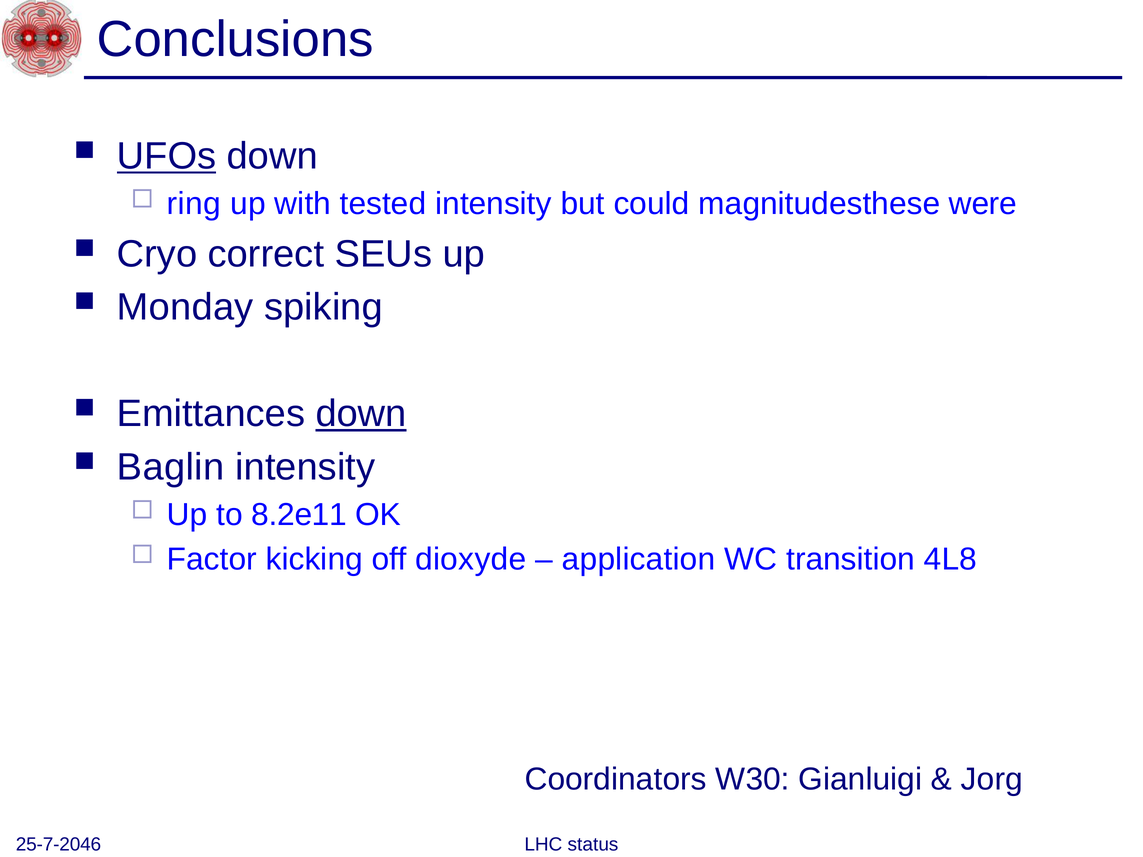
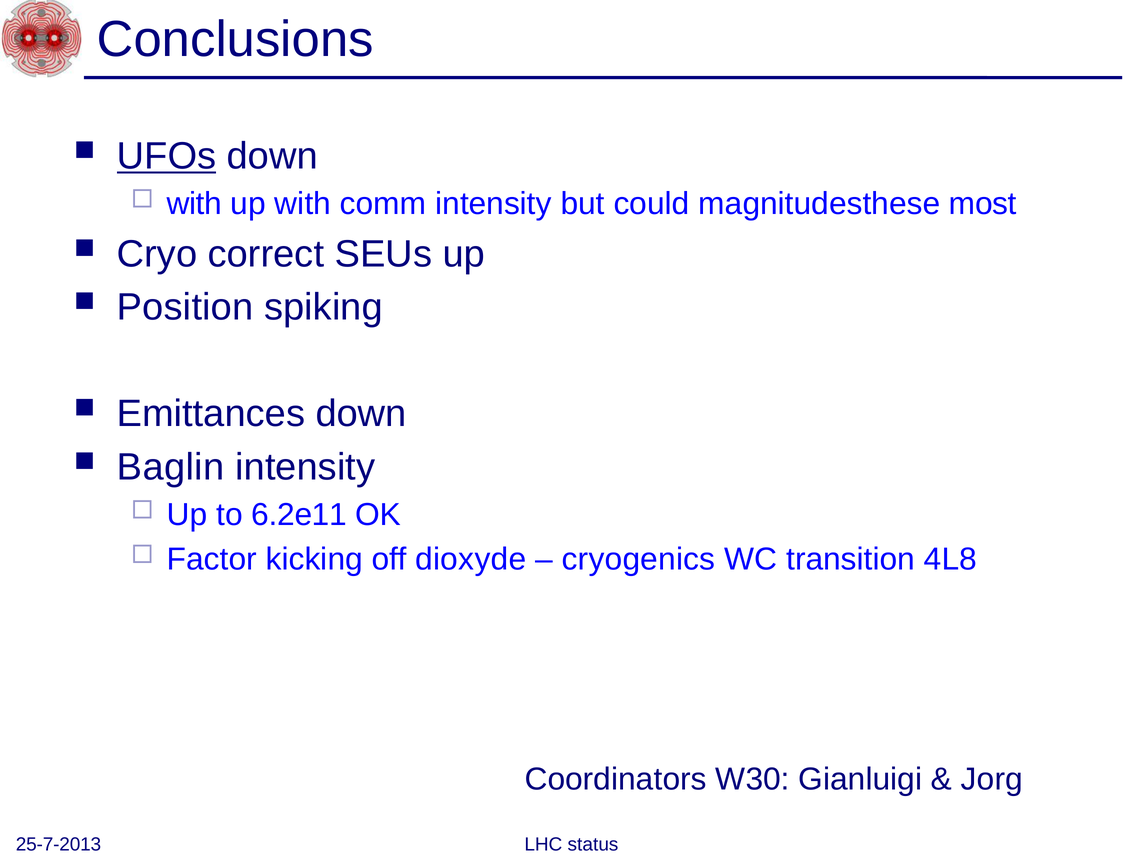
ring: ring -> with (194, 204)
tested: tested -> comm (383, 204)
were: were -> most (983, 204)
Monday: Monday -> Position (185, 307)
down underline: present -> none (361, 414)
8.2e11: 8.2e11 -> 6.2e11 (299, 515)
application: application -> cryogenics (639, 560)
25-7-2046: 25-7-2046 -> 25-7-2013 (58, 845)
